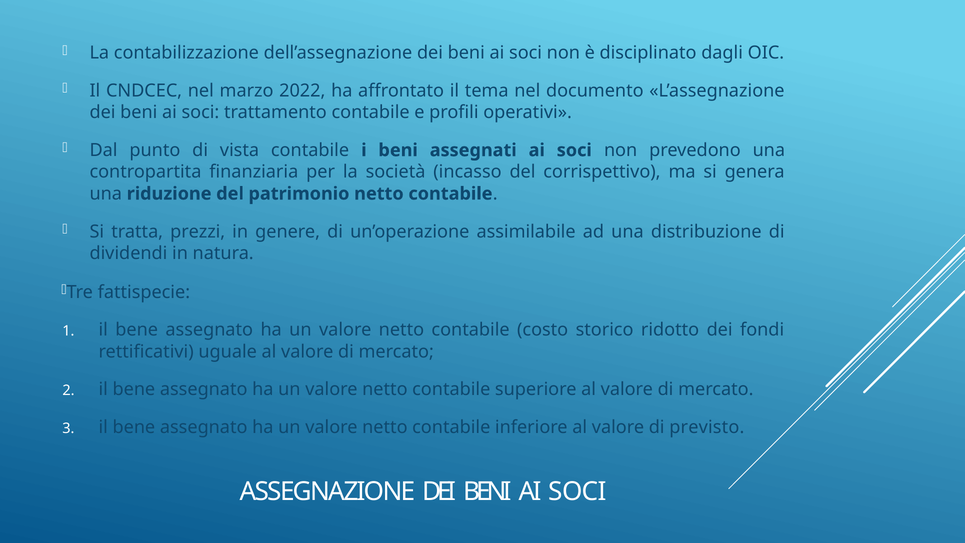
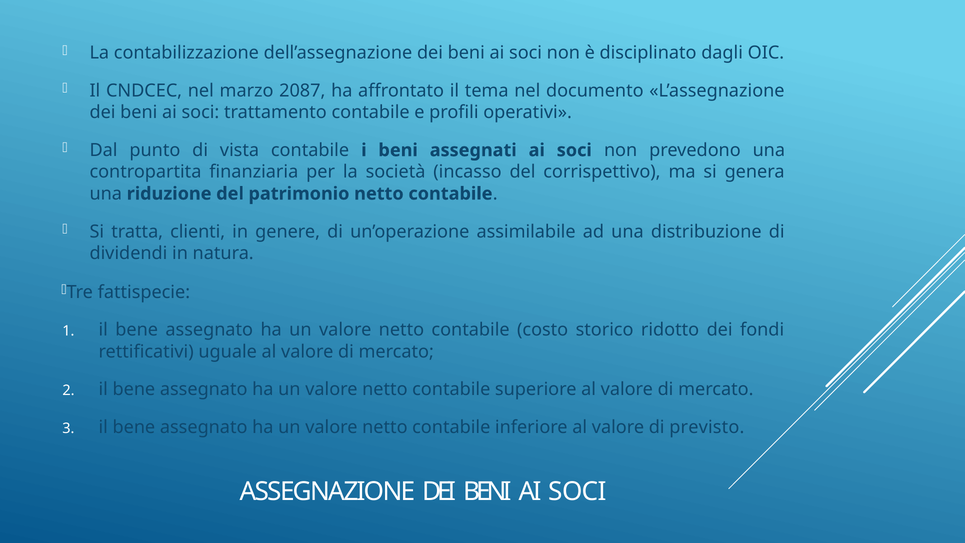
2022: 2022 -> 2087 (302, 91)
prezzi: prezzi -> clienti (198, 232)
